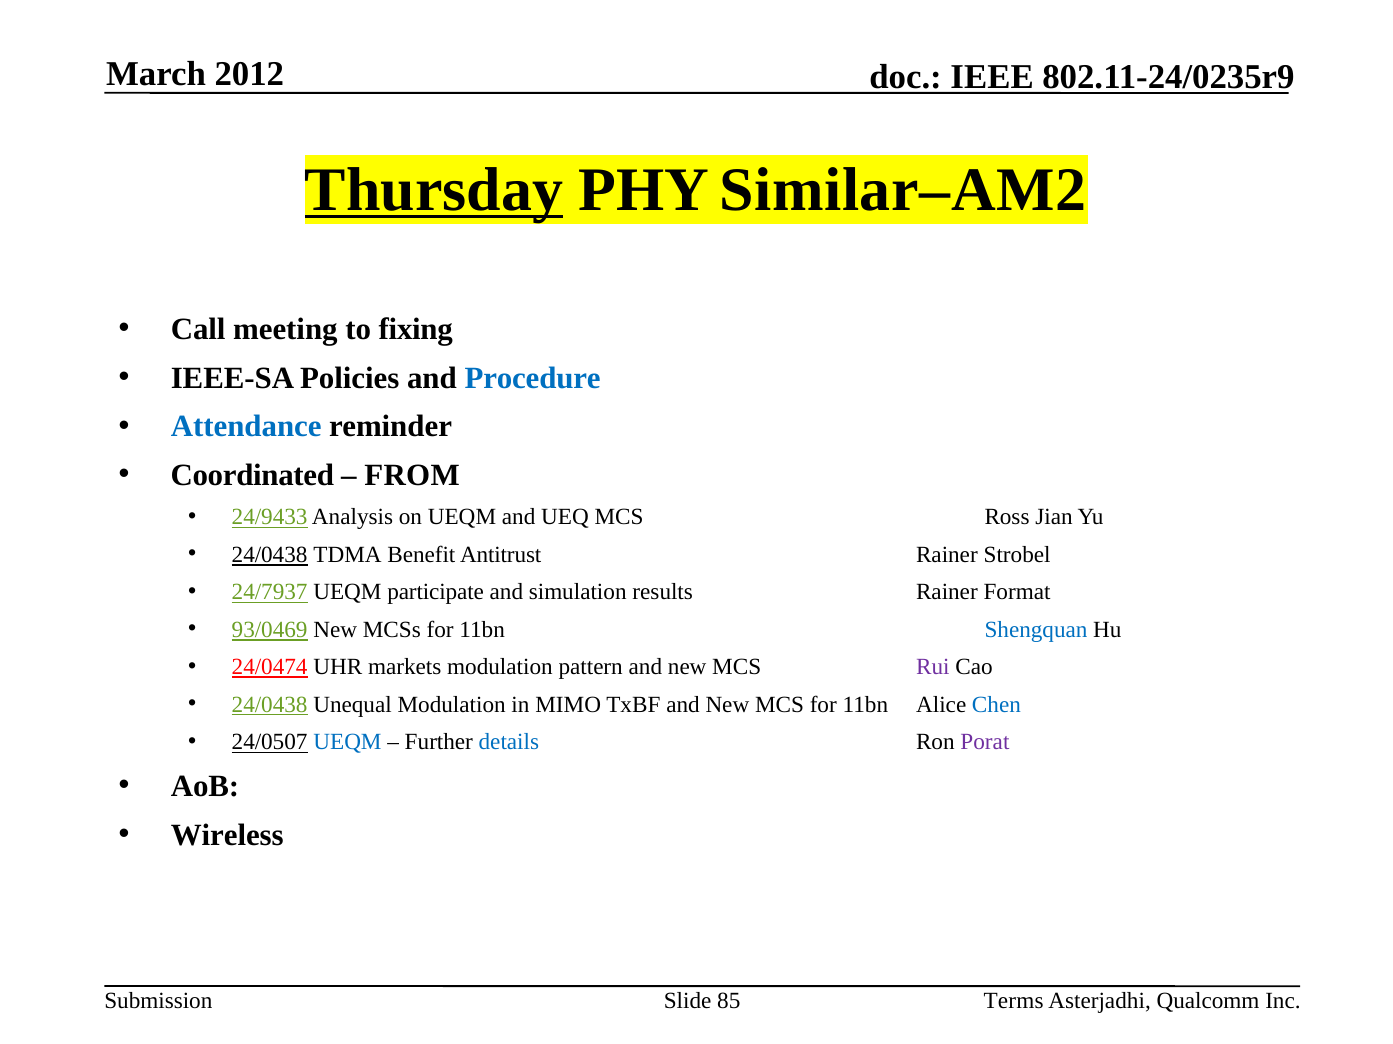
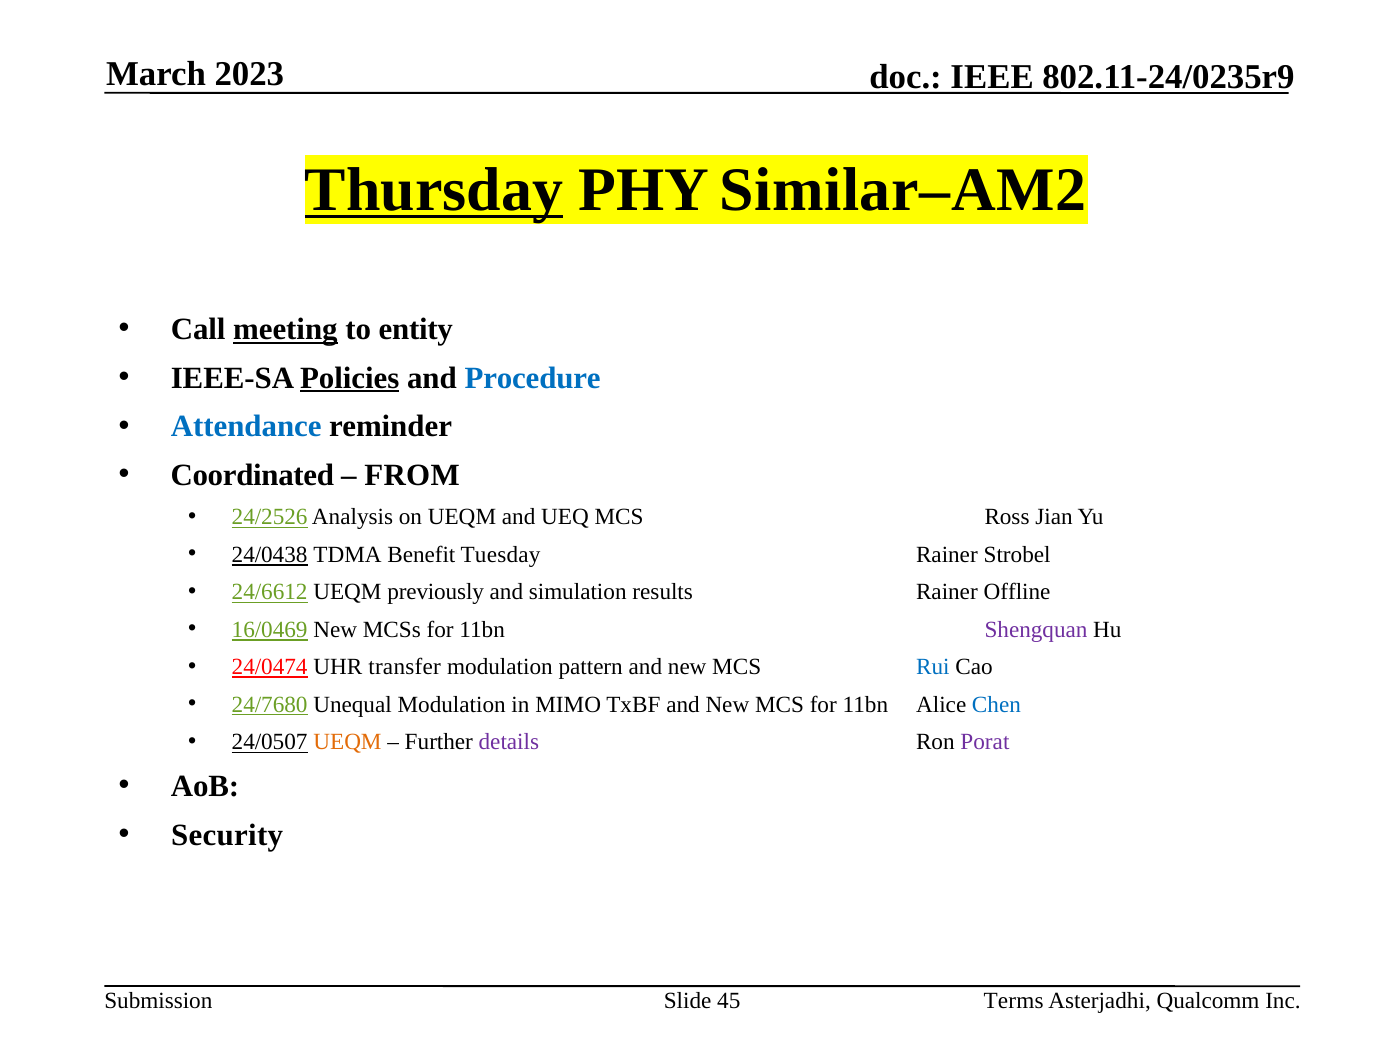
2012: 2012 -> 2023 (249, 74)
meeting underline: none -> present (285, 330)
fixing: fixing -> entity (416, 330)
Policies underline: none -> present (350, 378)
24/9433: 24/9433 -> 24/2526 (270, 517)
Antitrust: Antitrust -> Tuesday (501, 555)
24/7937: 24/7937 -> 24/6612 (270, 592)
participate: participate -> previously (436, 592)
Format: Format -> Offline (1017, 592)
93/0469: 93/0469 -> 16/0469 (270, 630)
Shengquan colour: blue -> purple (1036, 630)
markets: markets -> transfer (405, 667)
Rui colour: purple -> blue (933, 667)
24/0438: 24/0438 -> 24/7680 (270, 705)
UEQM colour: blue -> orange (348, 742)
details colour: blue -> purple (509, 742)
Wireless: Wireless -> Security (227, 836)
85: 85 -> 45 (729, 1002)
